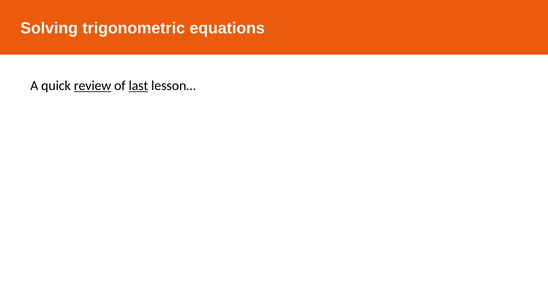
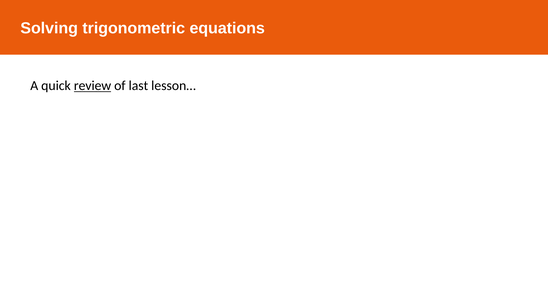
last underline: present -> none (138, 86)
